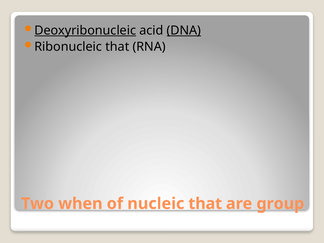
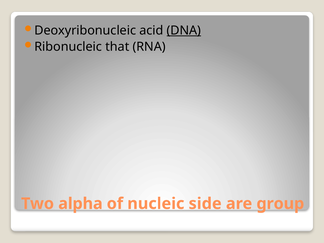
Deoxyribonucleic underline: present -> none (85, 30)
when: when -> alpha (80, 204)
nucleic that: that -> side (205, 204)
